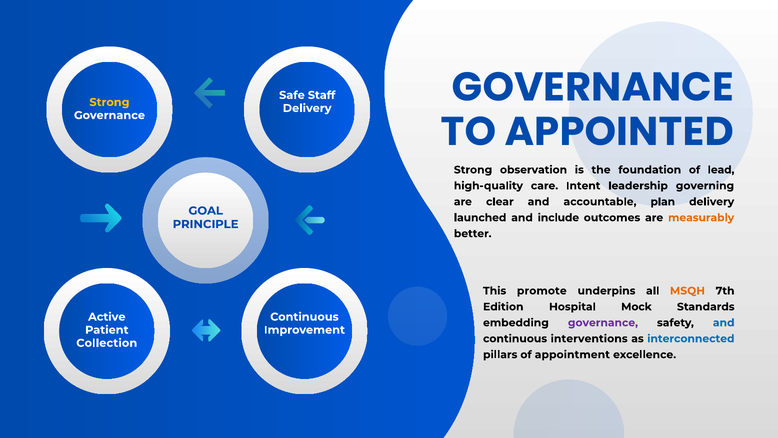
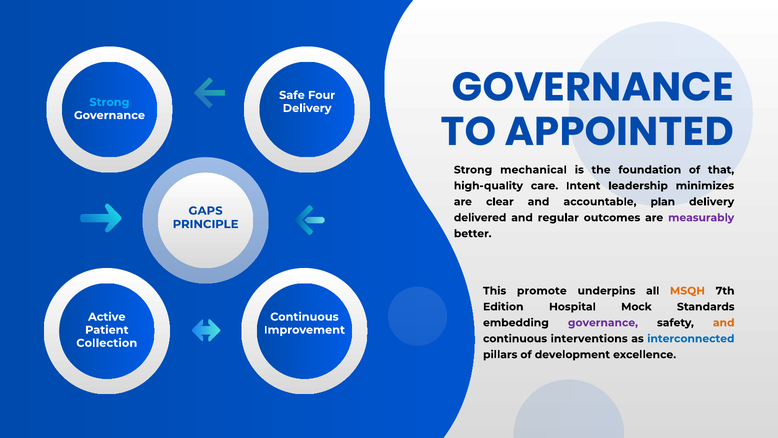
Staff: Staff -> Four (322, 95)
Strong colour: yellow -> light blue (109, 102)
observation: observation -> mechanical (533, 170)
lead: lead -> that (721, 170)
governing: governing -> minimizes (705, 186)
GOAL: GOAL -> GAPS (206, 211)
launched: launched -> delivered (480, 218)
include: include -> regular (558, 218)
measurably colour: orange -> purple (701, 218)
and colour: blue -> orange (724, 322)
appointment: appointment -> development (572, 354)
